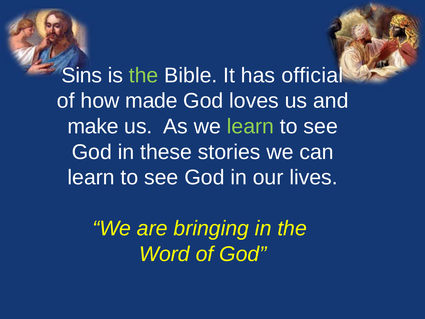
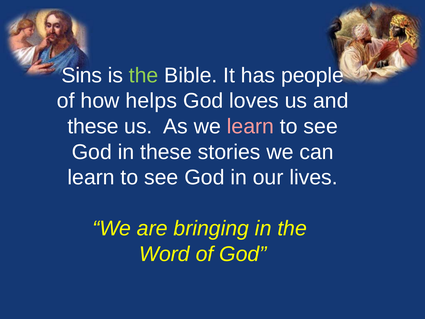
official: official -> people (312, 75)
made: made -> helps (151, 101)
make: make -> these (93, 126)
learn colour: light green -> pink (250, 126)
